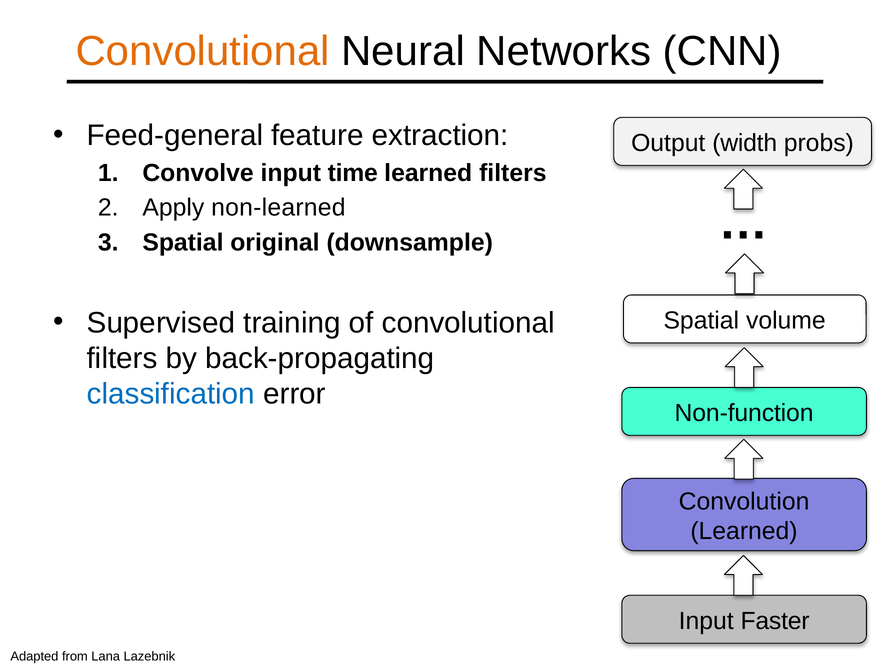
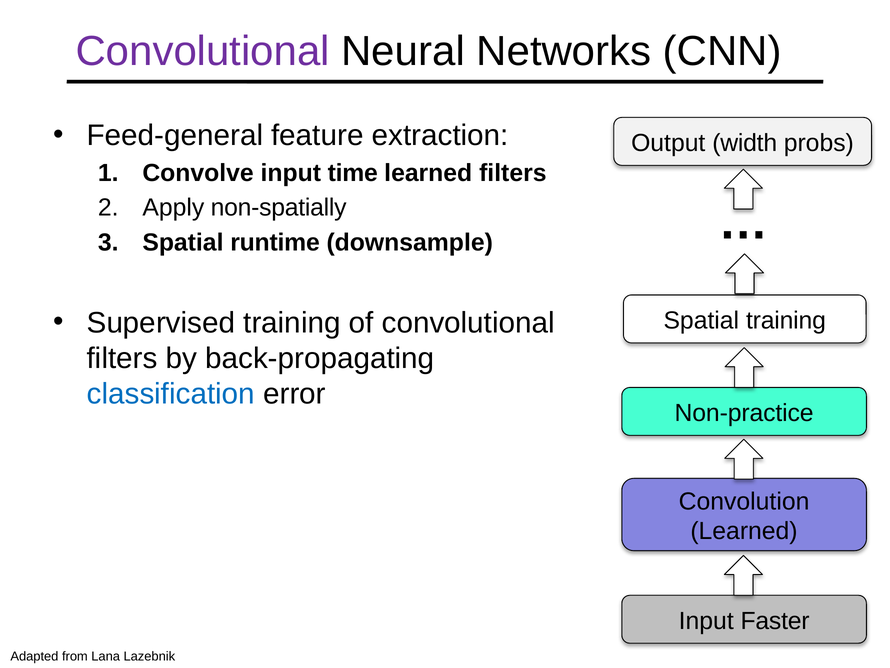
Convolutional colour: orange -> purple (203, 51)
non-learned: non-learned -> non-spatially (279, 208)
original: original -> runtime (275, 242)
Spatial volume: volume -> training (786, 320)
Non-function: Non-function -> Non-practice (744, 413)
